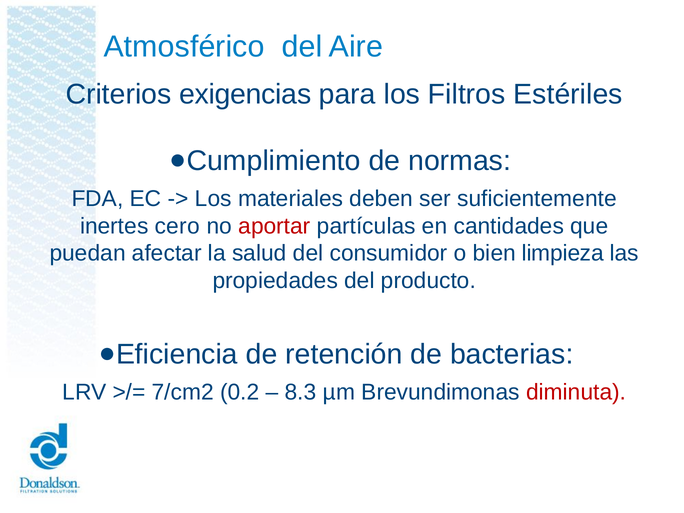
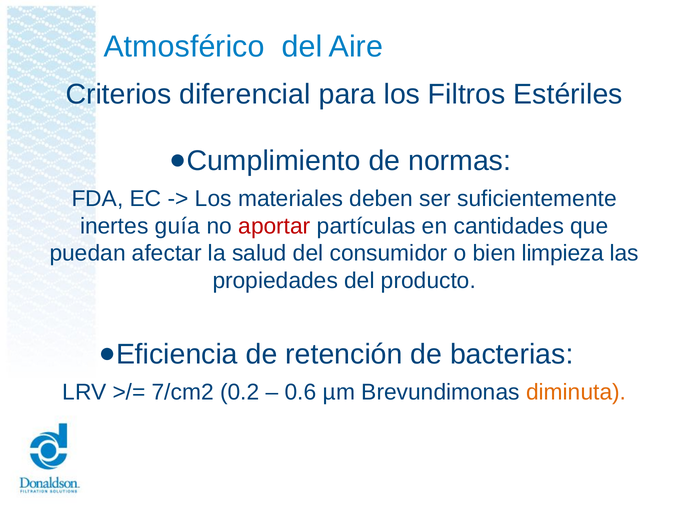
exigencias: exigencias -> diferencial (245, 94)
cero: cero -> guía (177, 226)
8.3: 8.3 -> 0.6 (301, 392)
diminuta colour: red -> orange (576, 392)
